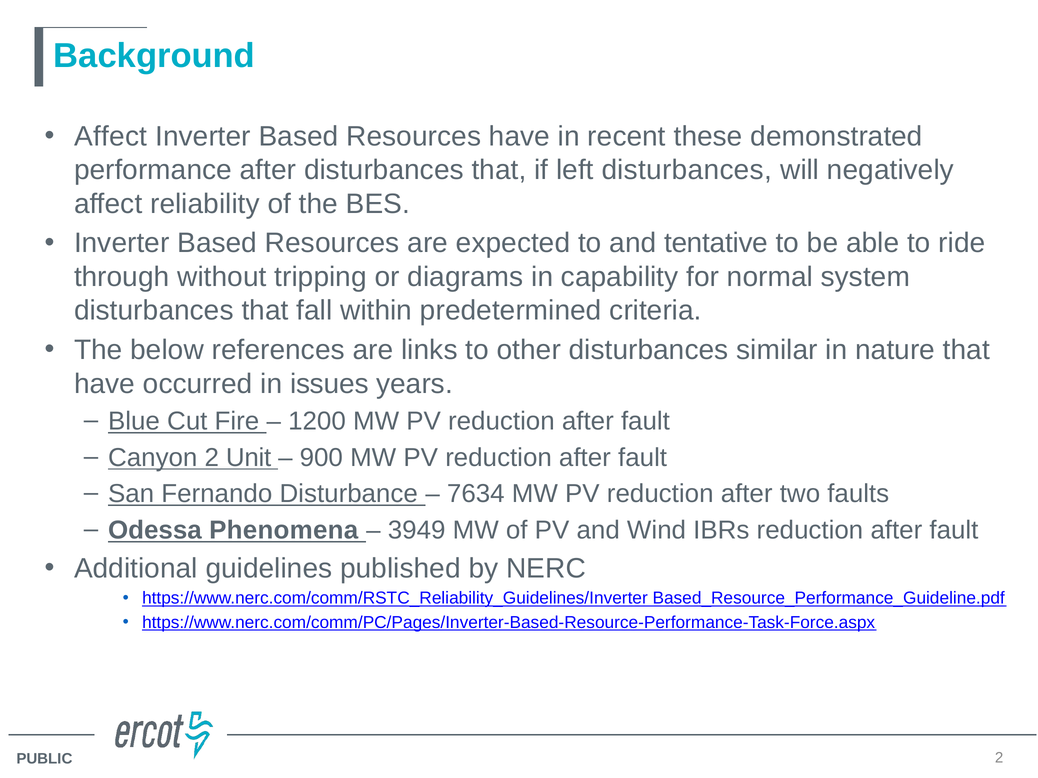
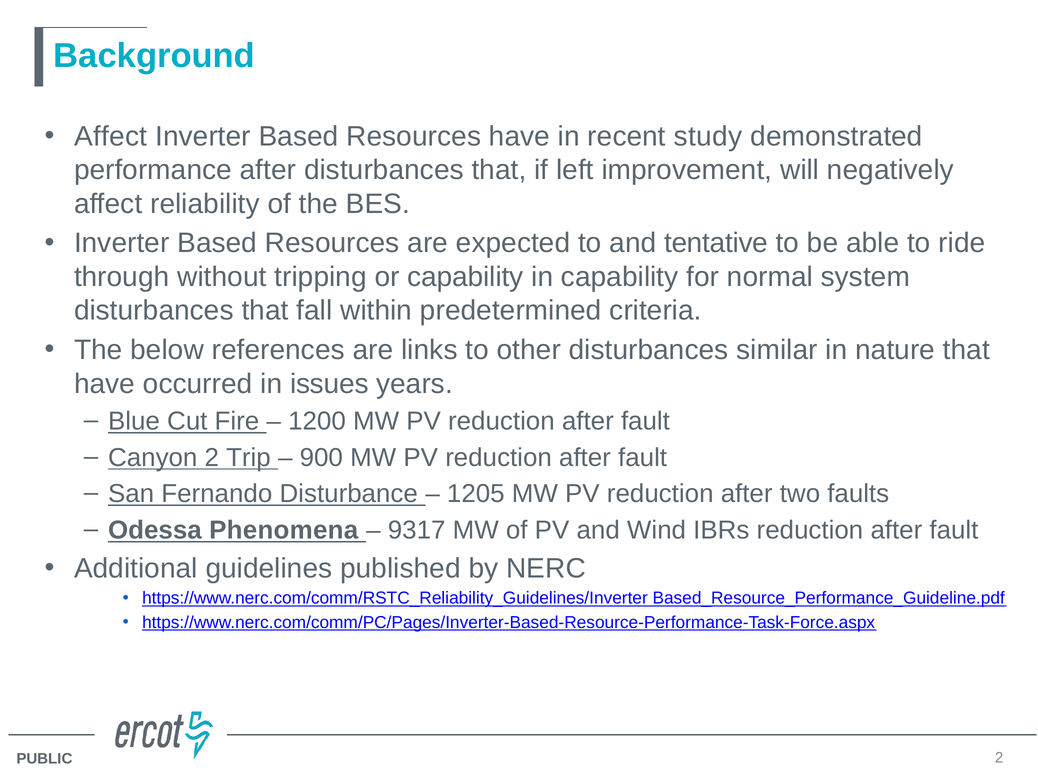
these: these -> study (708, 136)
left disturbances: disturbances -> improvement (687, 170)
or diagrams: diagrams -> capability (465, 277)
Unit: Unit -> Trip (248, 458)
7634: 7634 -> 1205 (476, 494)
3949: 3949 -> 9317 (417, 530)
